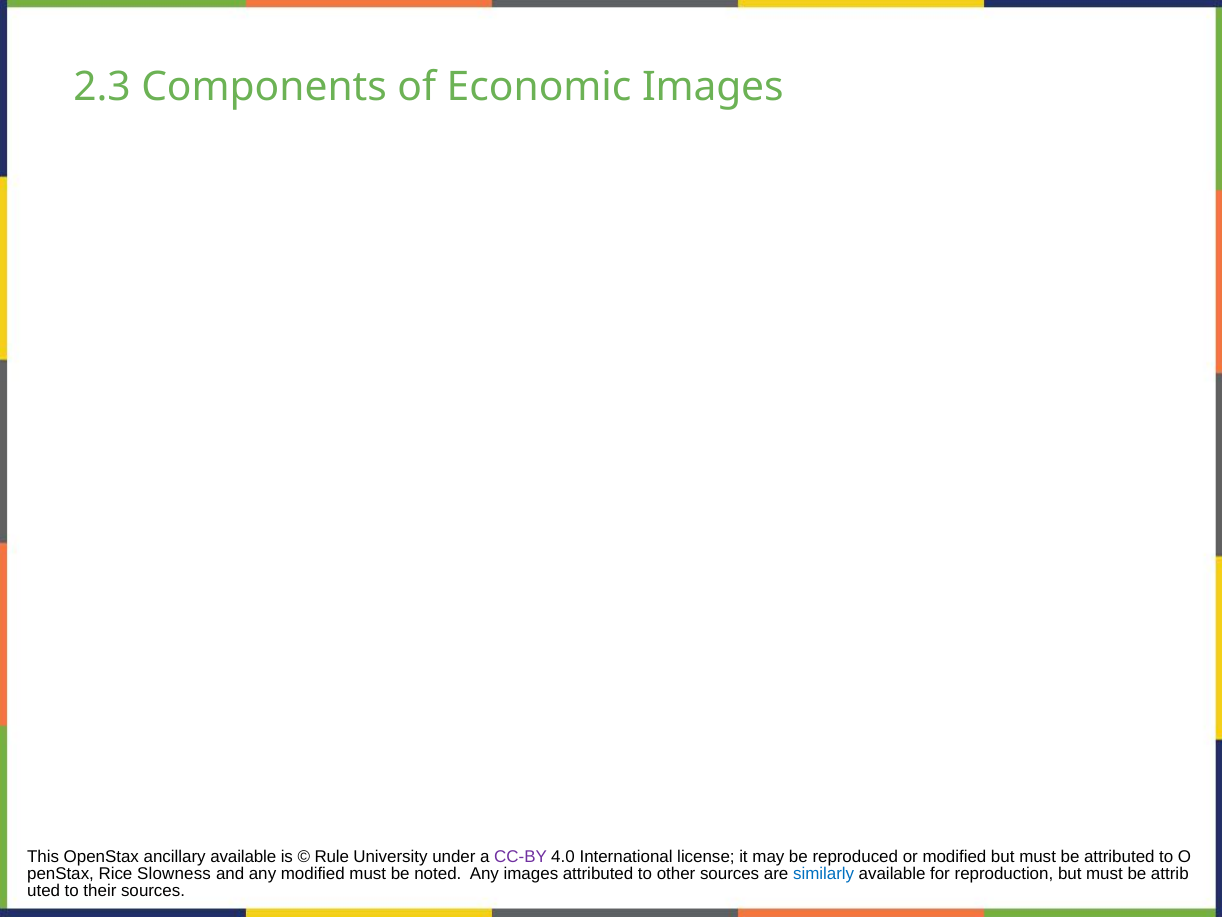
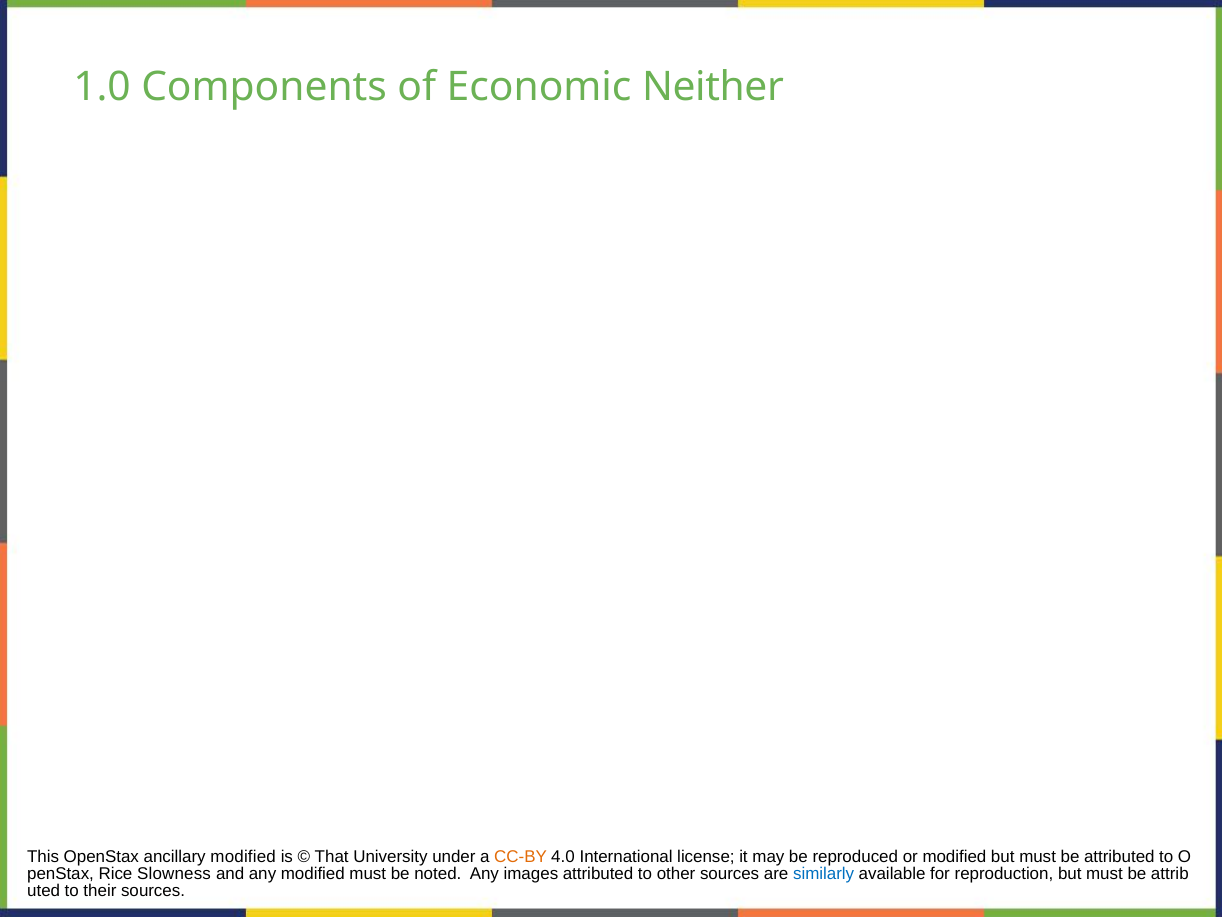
2.3: 2.3 -> 1.0 (102, 87)
Economic Images: Images -> Neither (713, 87)
ancillary available: available -> modified (243, 856)
Rule: Rule -> That (332, 856)
CC-BY colour: purple -> orange (521, 856)
